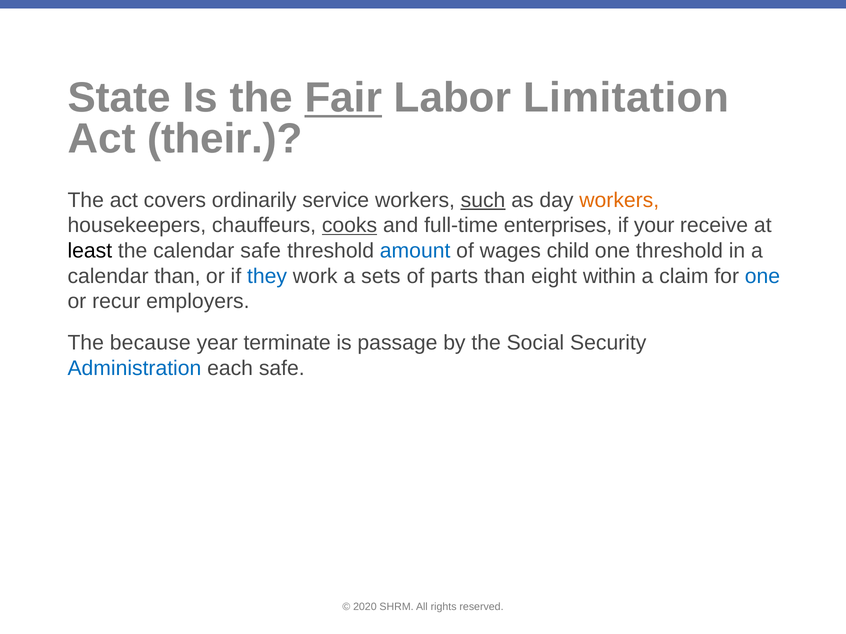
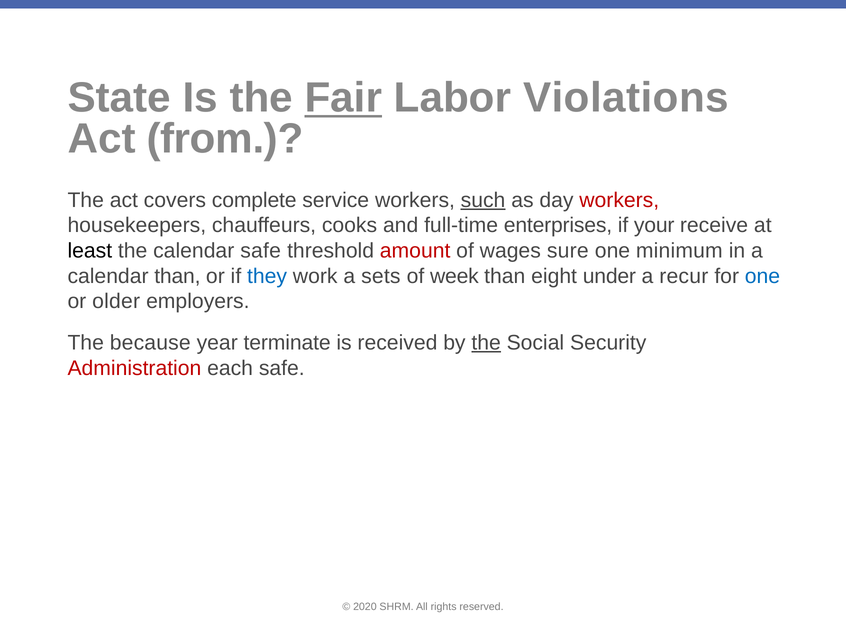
Limitation: Limitation -> Violations (626, 98)
their: their -> from (225, 139)
ordinarily: ordinarily -> complete (254, 200)
workers colour: orange -> red (619, 200)
cooks underline: present -> none (350, 226)
amount colour: blue -> red (415, 251)
child: child -> sure (568, 251)
one threshold: threshold -> minimum (679, 251)
parts: parts -> week (454, 276)
within: within -> under (609, 276)
claim: claim -> recur (684, 276)
recur: recur -> older (116, 302)
passage: passage -> received (397, 343)
the underline: none -> present (486, 343)
Administration colour: blue -> red (134, 368)
